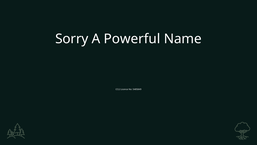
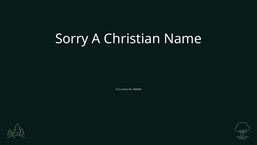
Powerful: Powerful -> Christian (132, 39)
